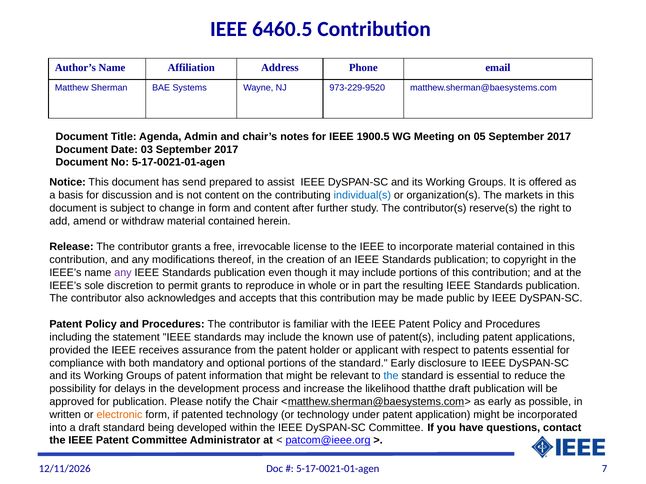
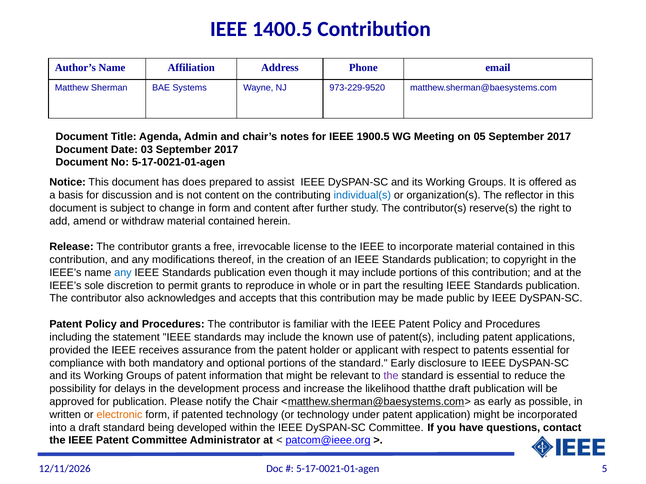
6460.5: 6460.5 -> 1400.5 (282, 29)
send: send -> does (194, 182)
markets: markets -> reflector (524, 195)
any colour: purple -> blue (123, 273)
the colour: blue -> purple (391, 376)
7: 7 -> 5 (605, 469)
